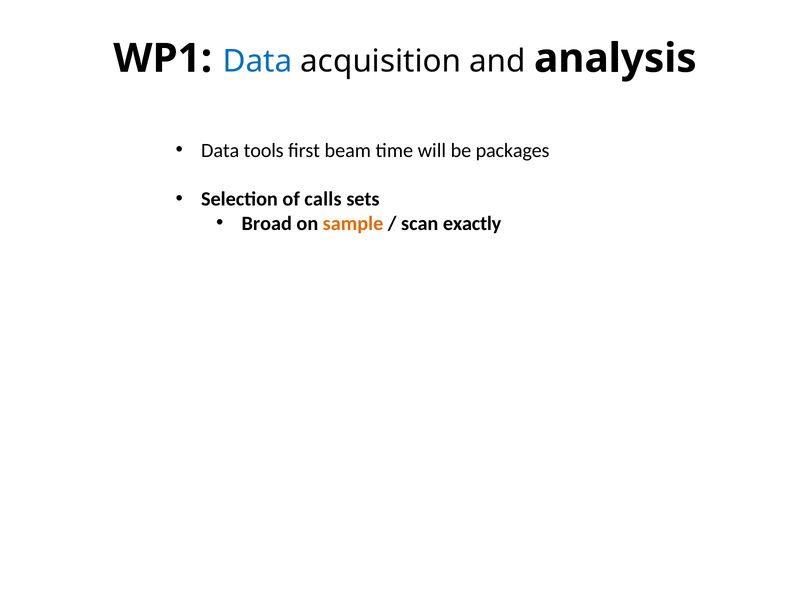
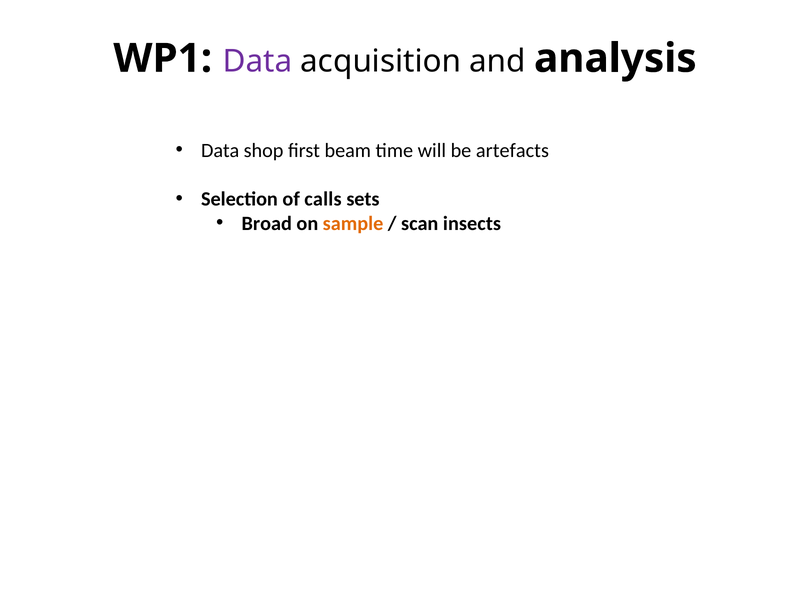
Data colour: blue -> purple (257, 61)
tools: tools -> shop (264, 150)
packages: packages -> artefacts (512, 150)
exactly: exactly -> insects (472, 223)
